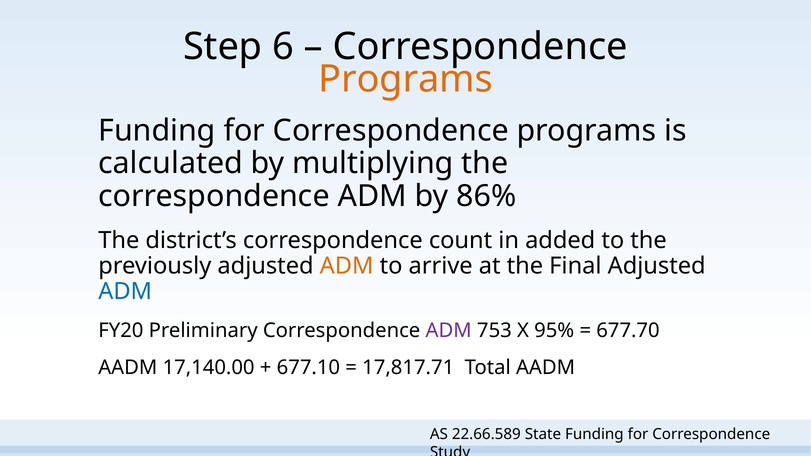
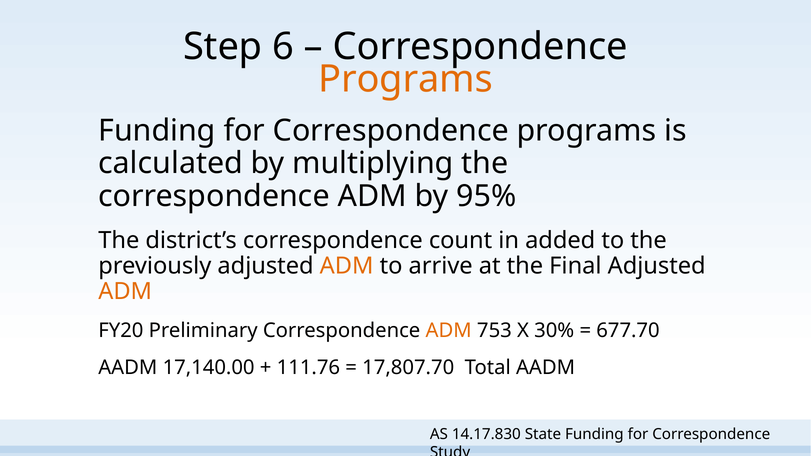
86%: 86% -> 95% (486, 196)
ADM colour: blue -> orange (125, 292)
ADM colour: purple -> orange (449, 331)
95%: 95% -> 30% (554, 331)
677.10: 677.10 -> 111.76 (308, 368)
17,817.71: 17,817.71 -> 17,807.70 (408, 368)
22.66.589: 22.66.589 -> 14.17.830 (486, 434)
